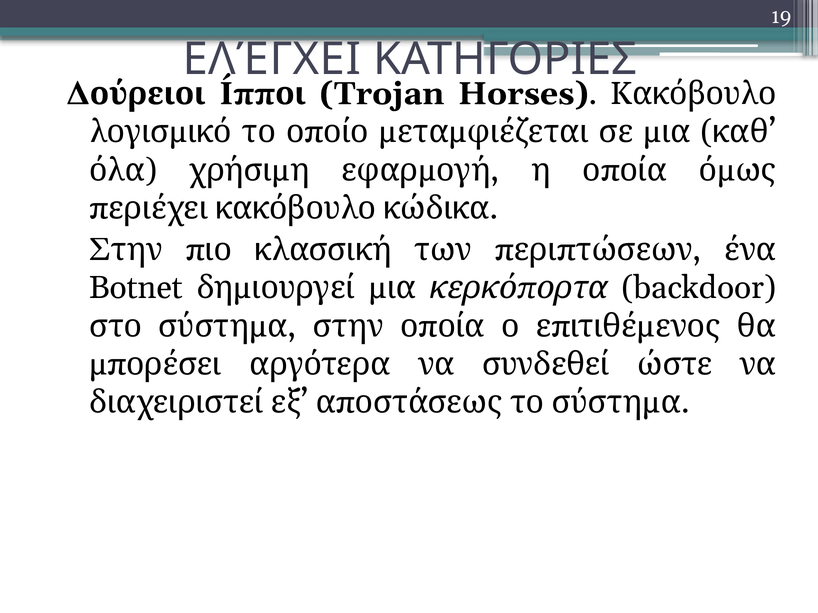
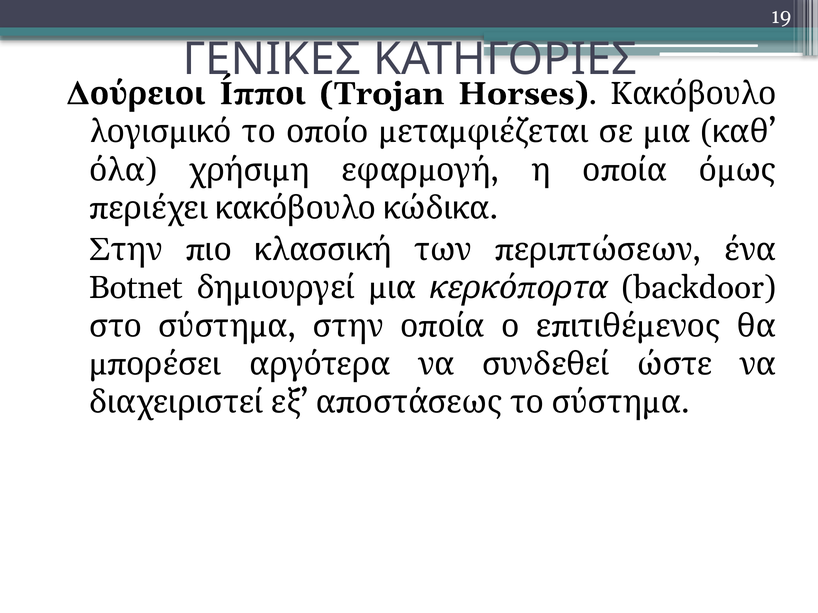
ΕΛΈΓΧΕΙ: ΕΛΈΓΧΕΙ -> ΓΕΝΙΚΕΣ (272, 59)
